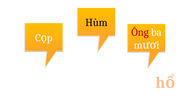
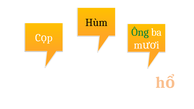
Ông colour: red -> green (140, 32)
